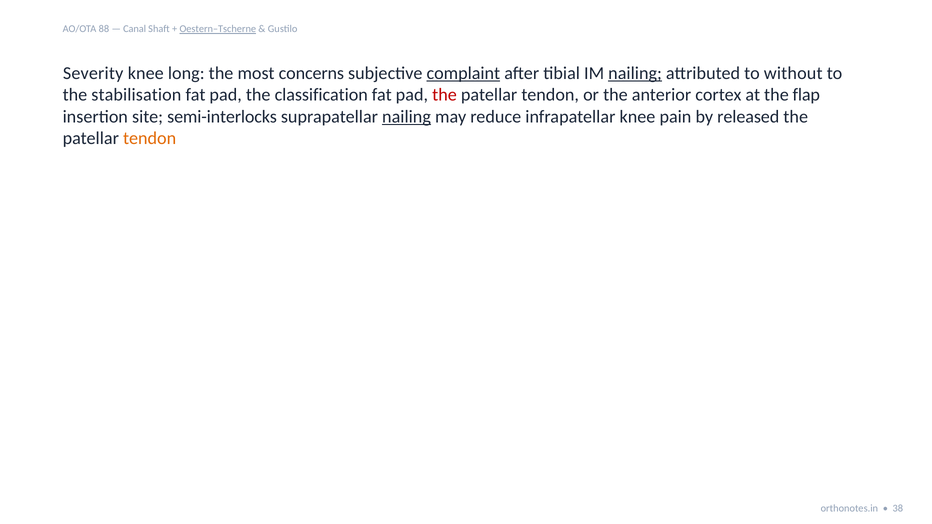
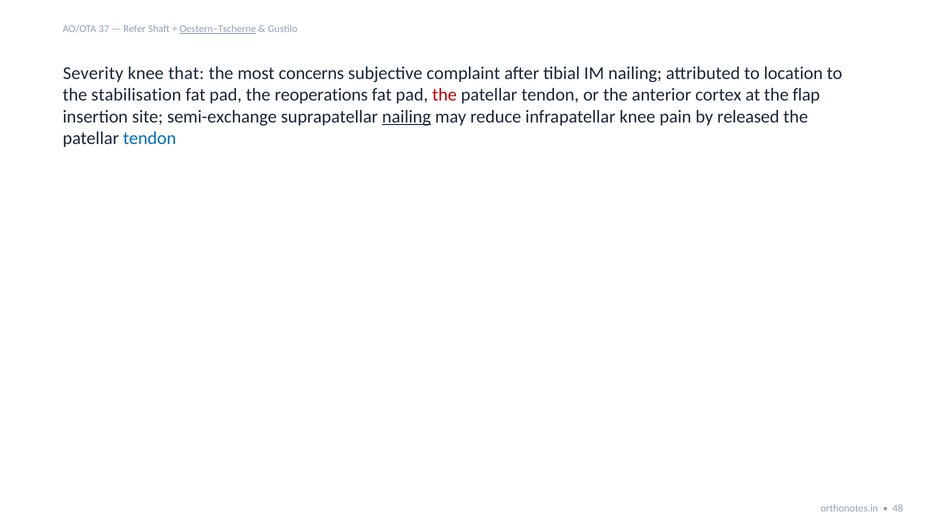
88: 88 -> 37 (104, 29)
Canal: Canal -> Refer (135, 29)
long: long -> that (186, 73)
complaint underline: present -> none (463, 73)
nailing underline: present -> none (635, 73)
without: without -> location (793, 73)
classification: classification -> reoperations (321, 95)
semi-interlocks: semi-interlocks -> semi-exchange (222, 117)
tendon colour: orange -> blue (150, 138)
38: 38 -> 48 (898, 509)
